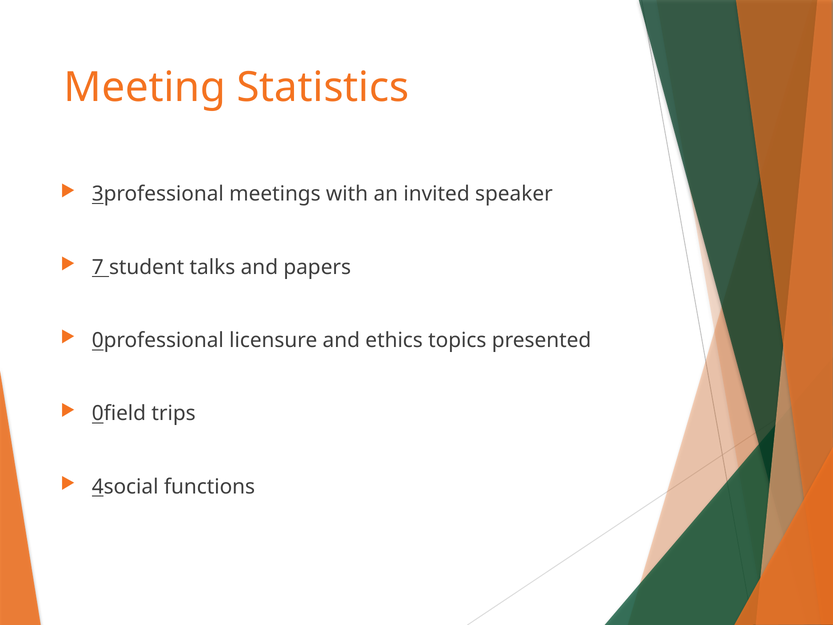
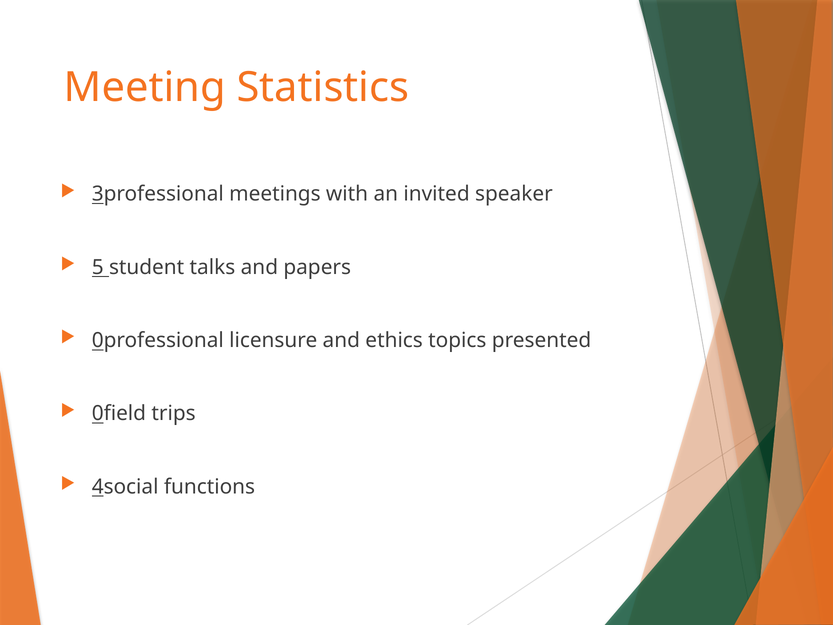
7: 7 -> 5 (98, 267)
